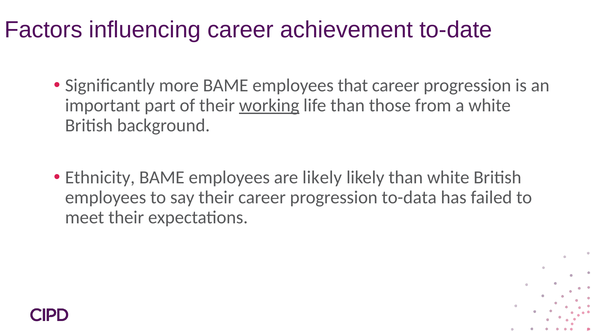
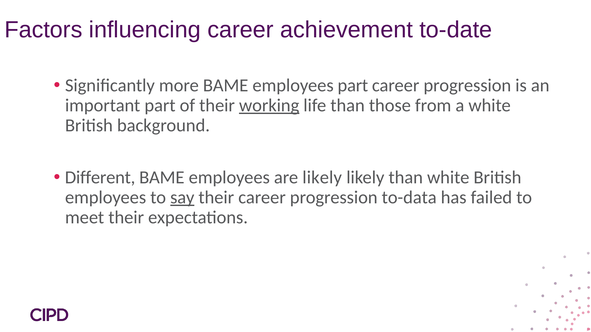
employees that: that -> part (353, 86)
Ethnicity: Ethnicity -> Different (100, 178)
say underline: none -> present (182, 198)
